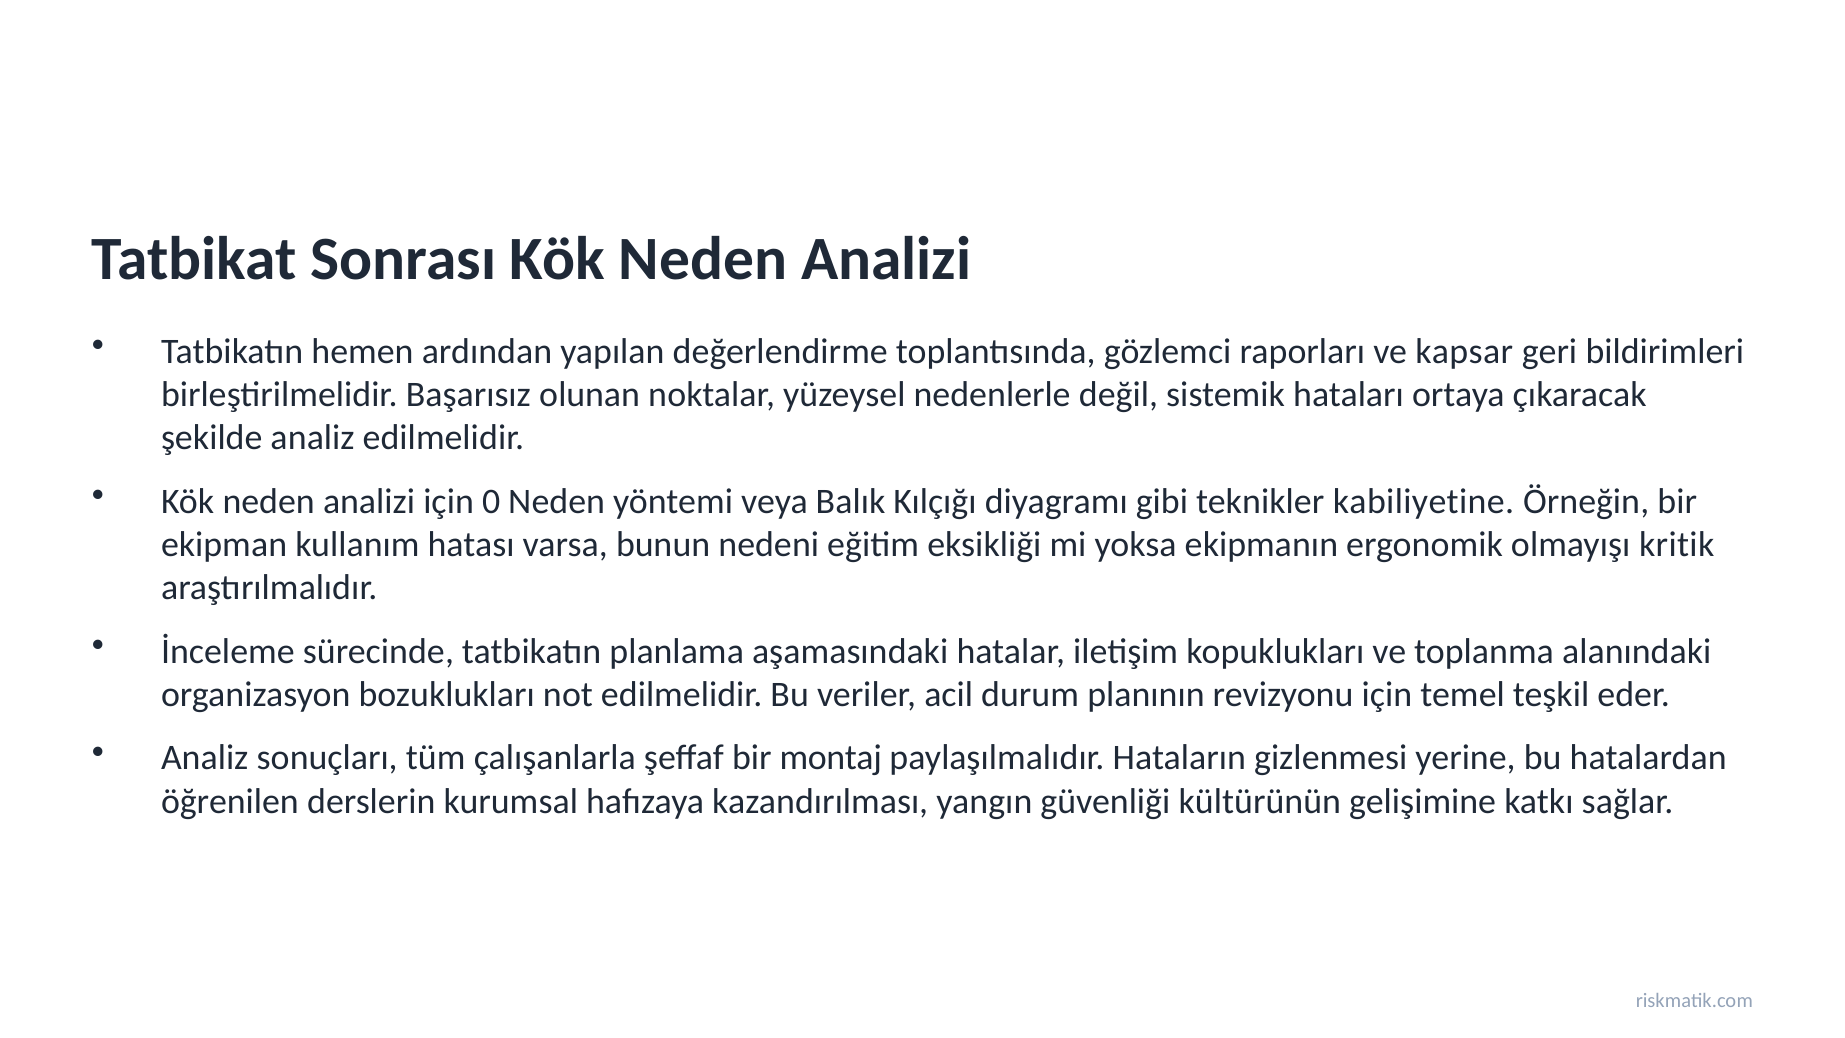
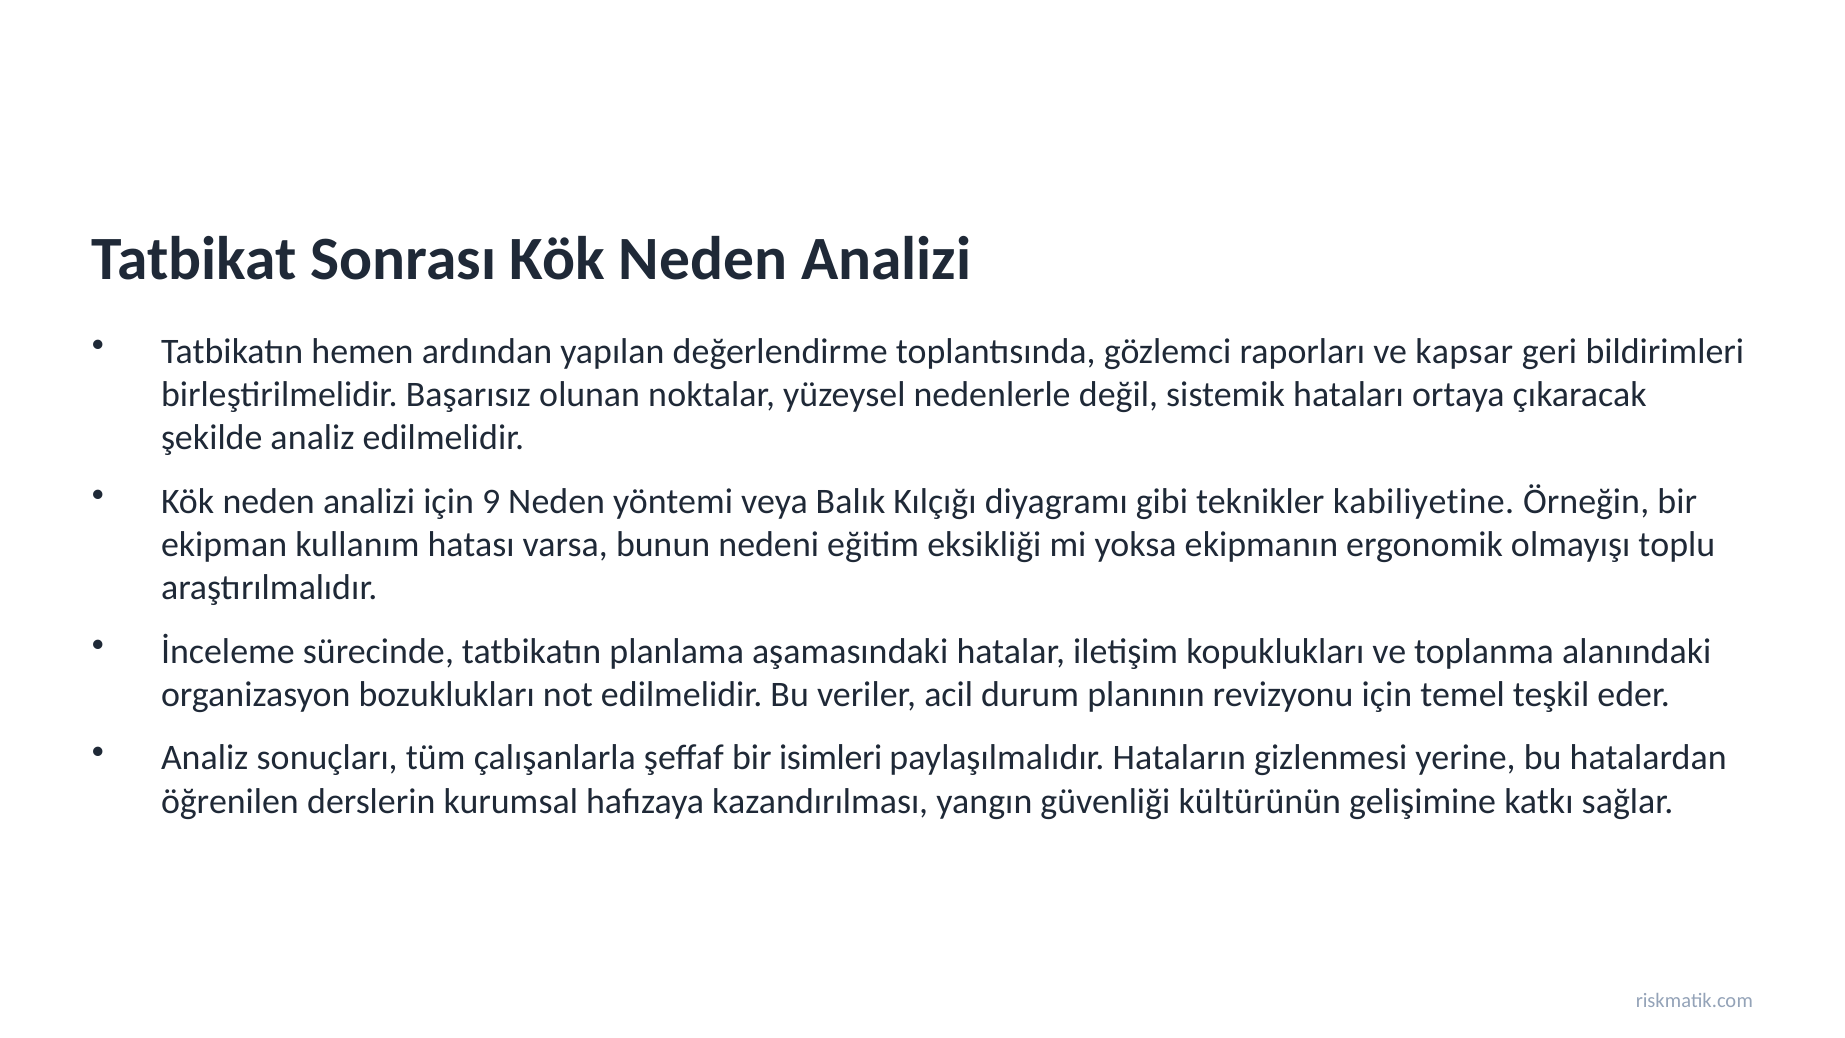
0: 0 -> 9 (491, 501)
kritik: kritik -> toplu (1677, 544)
montaj: montaj -> isimleri (831, 758)
